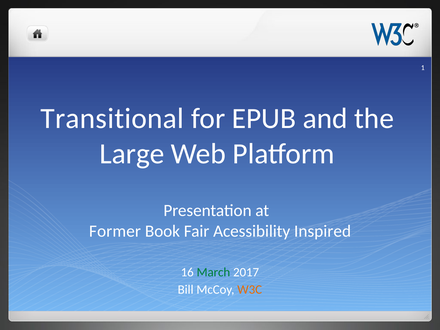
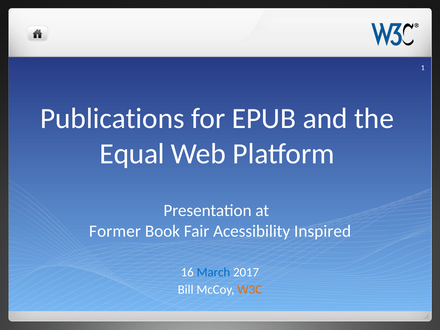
Transitional: Transitional -> Publications (112, 119)
Large: Large -> Equal (132, 154)
March colour: green -> blue (213, 272)
